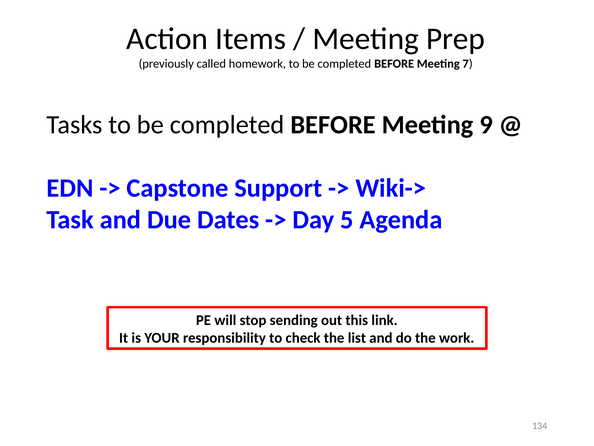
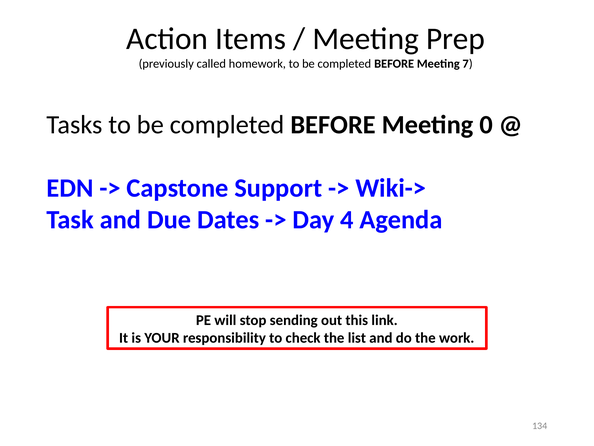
9: 9 -> 0 (486, 125)
5: 5 -> 4 (347, 220)
